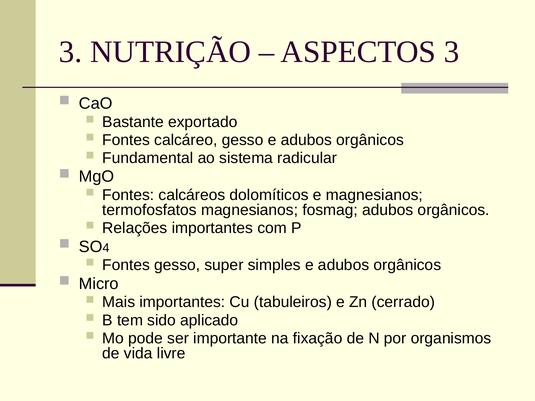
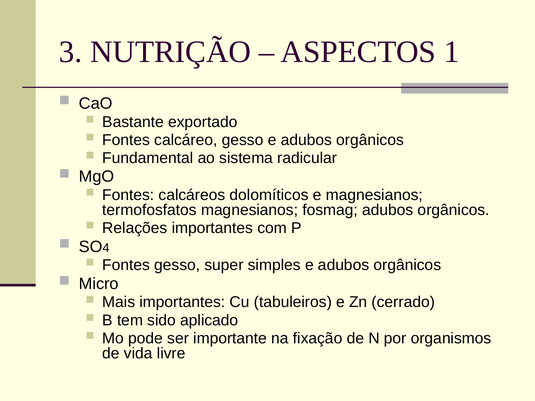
ASPECTOS 3: 3 -> 1 (452, 52)
